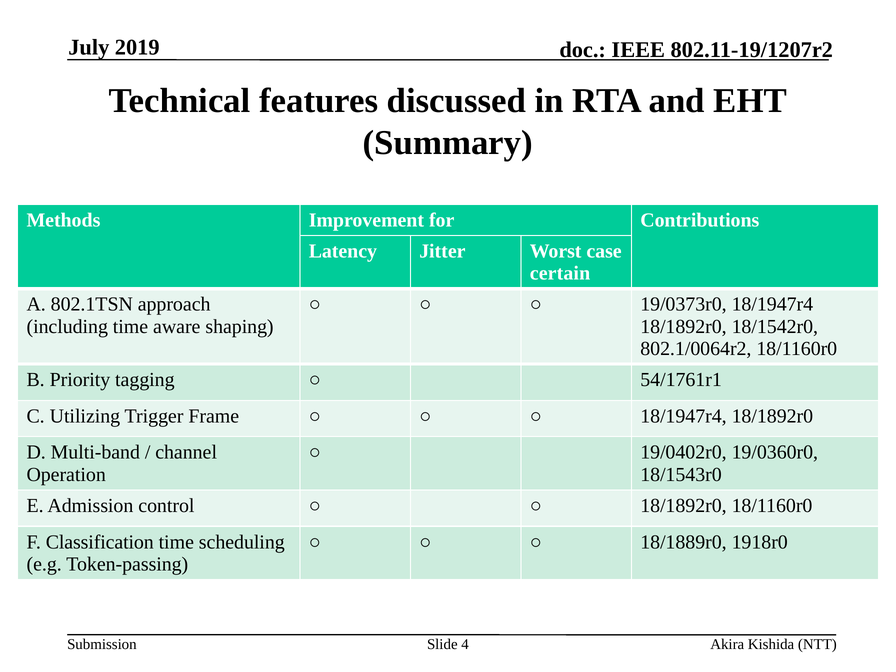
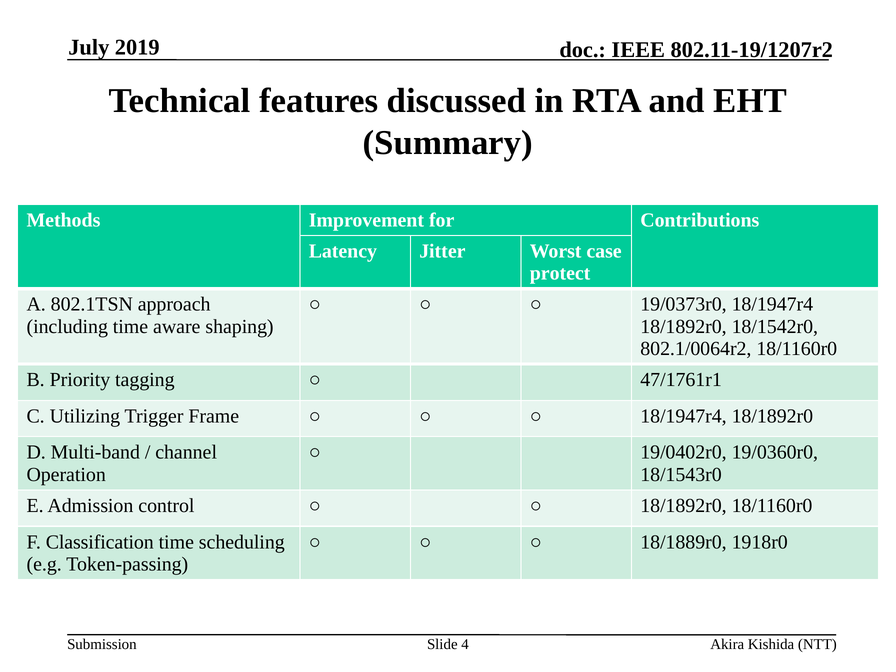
certain: certain -> protect (560, 273)
54/1761r1: 54/1761r1 -> 47/1761r1 (681, 380)
